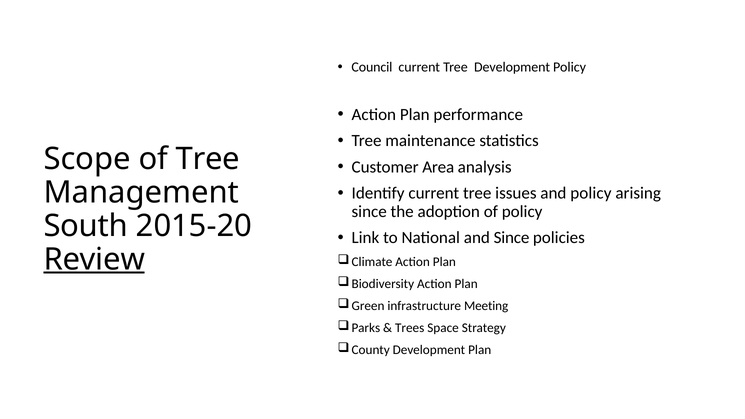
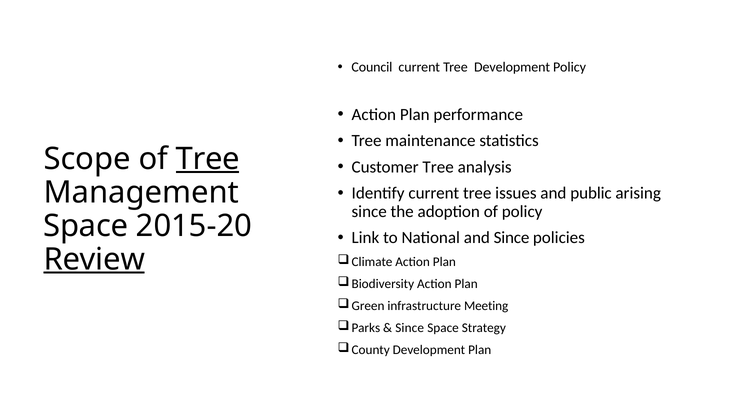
Tree underline: none -> present (208, 159)
Customer Area: Area -> Tree (438, 167)
and policy: policy -> public (591, 193)
South: South -> Space (86, 226)
Trees: Trees -> Since (410, 328)
